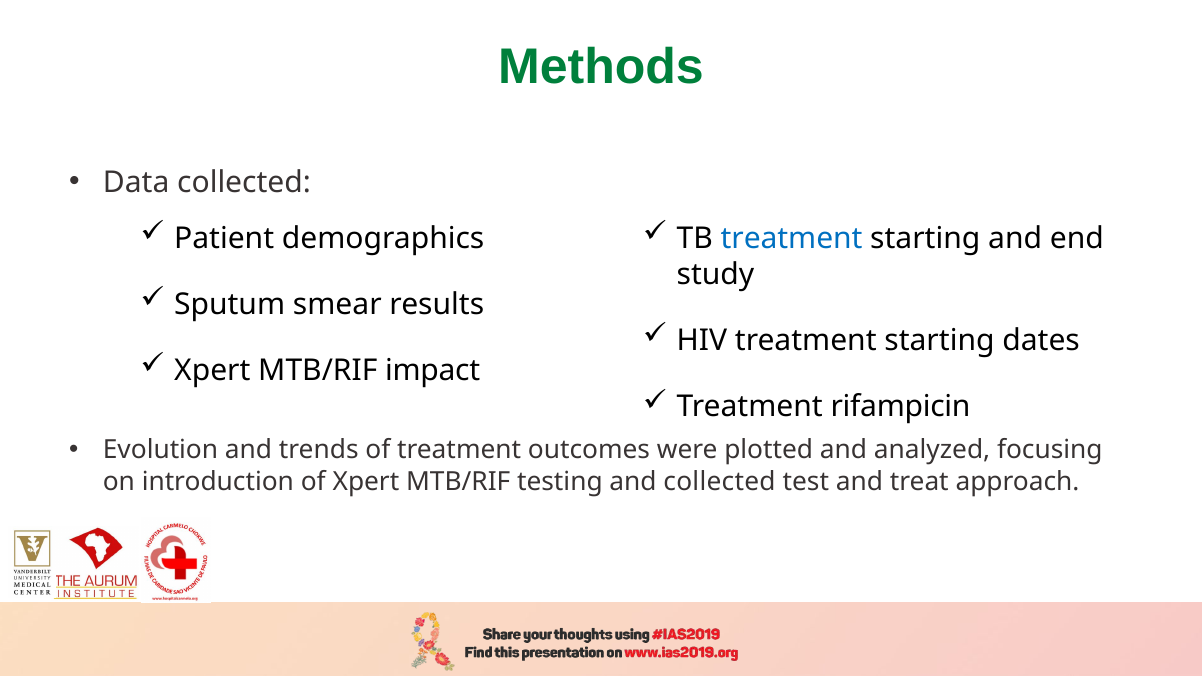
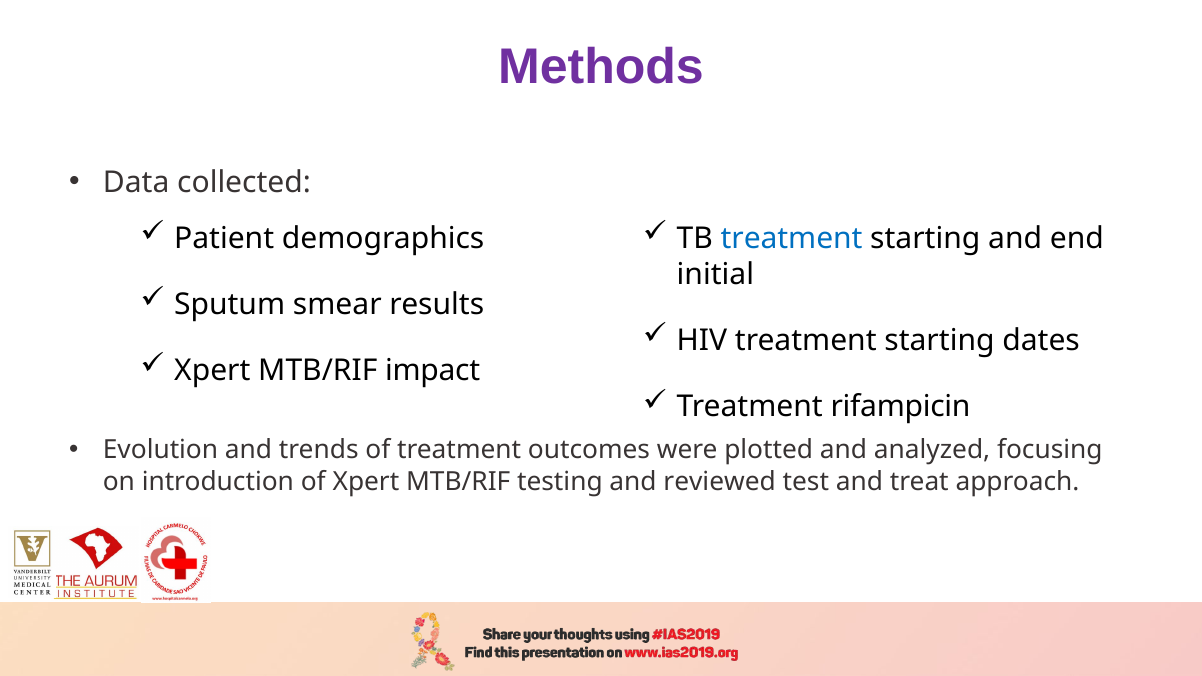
Methods colour: green -> purple (601, 67)
study: study -> initial (715, 275)
and collected: collected -> reviewed (720, 482)
